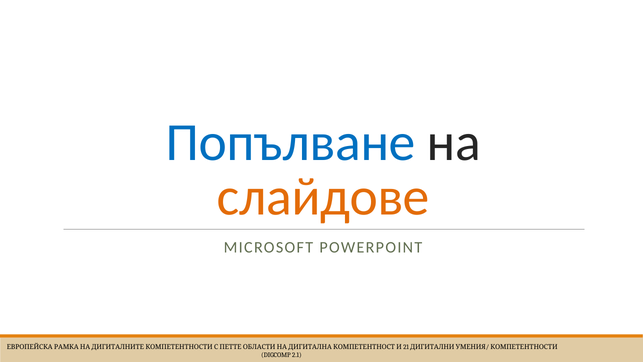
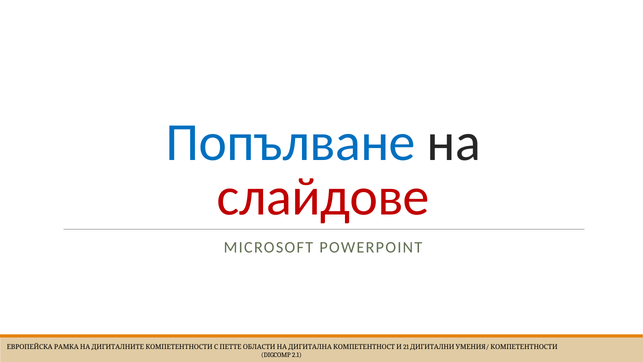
слайдове colour: orange -> red (323, 197)
